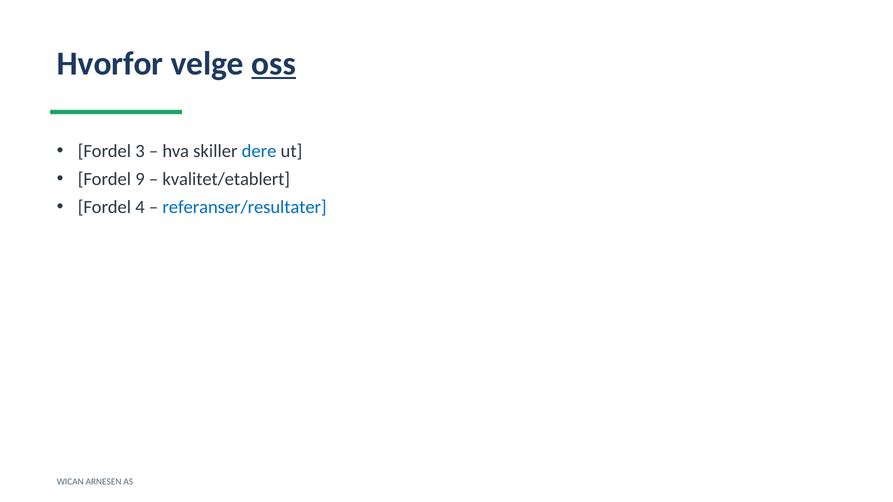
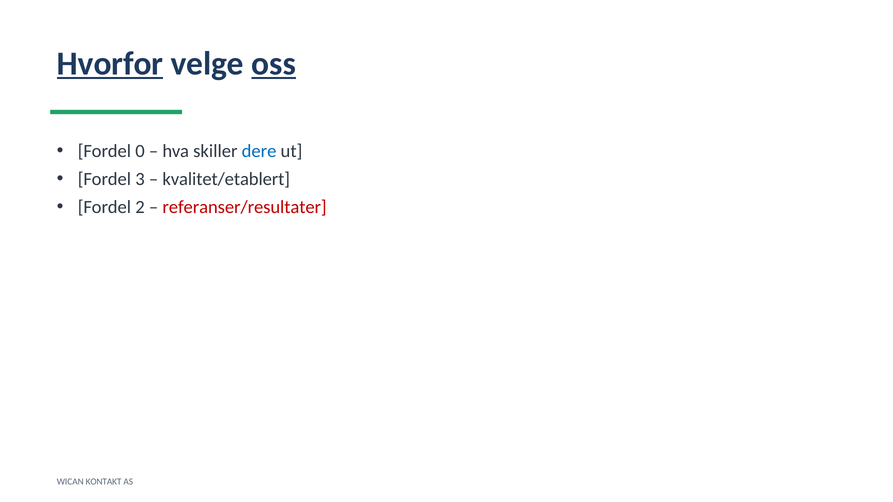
Hvorfor underline: none -> present (110, 64)
3: 3 -> 0 (140, 151)
9: 9 -> 3 (140, 179)
4: 4 -> 2 (140, 207)
referanser/resultater colour: blue -> red (245, 207)
ARNESEN: ARNESEN -> KONTAKT (104, 482)
